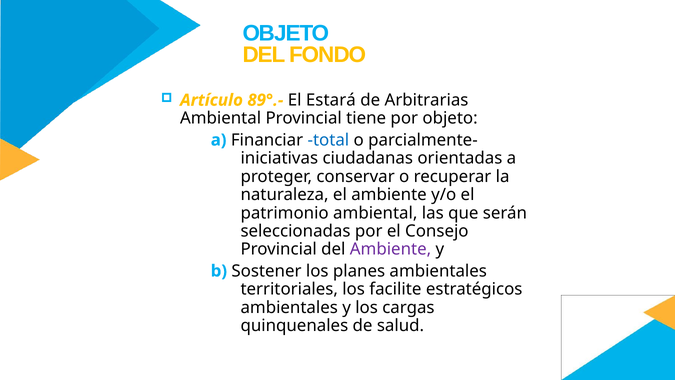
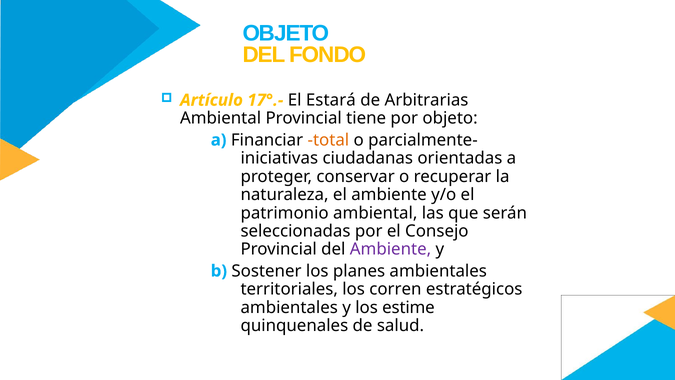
89°.-: 89°.- -> 17°.- (265, 100)
total colour: blue -> orange (328, 140)
facilite: facilite -> corren (395, 289)
cargas: cargas -> estime (408, 307)
